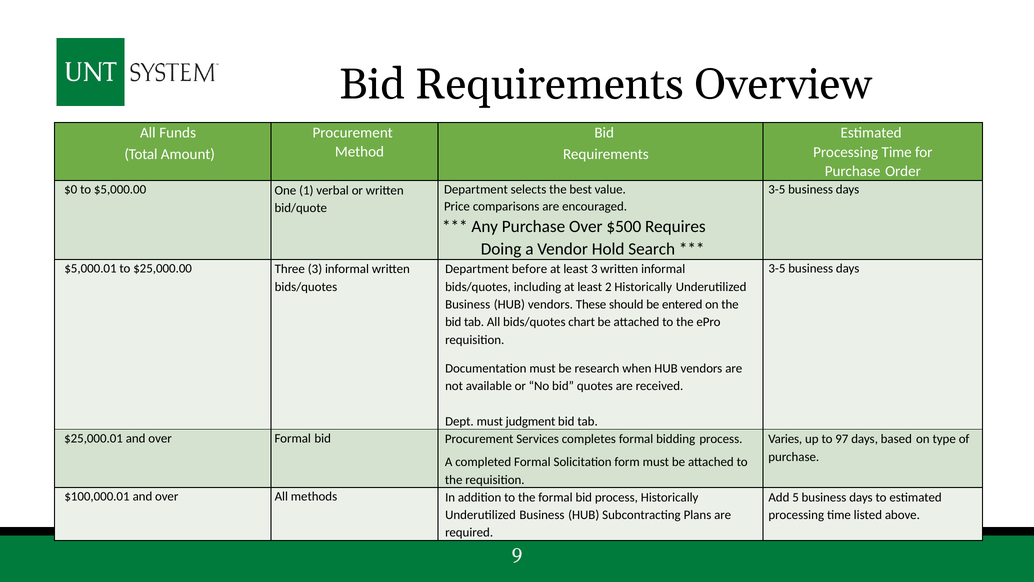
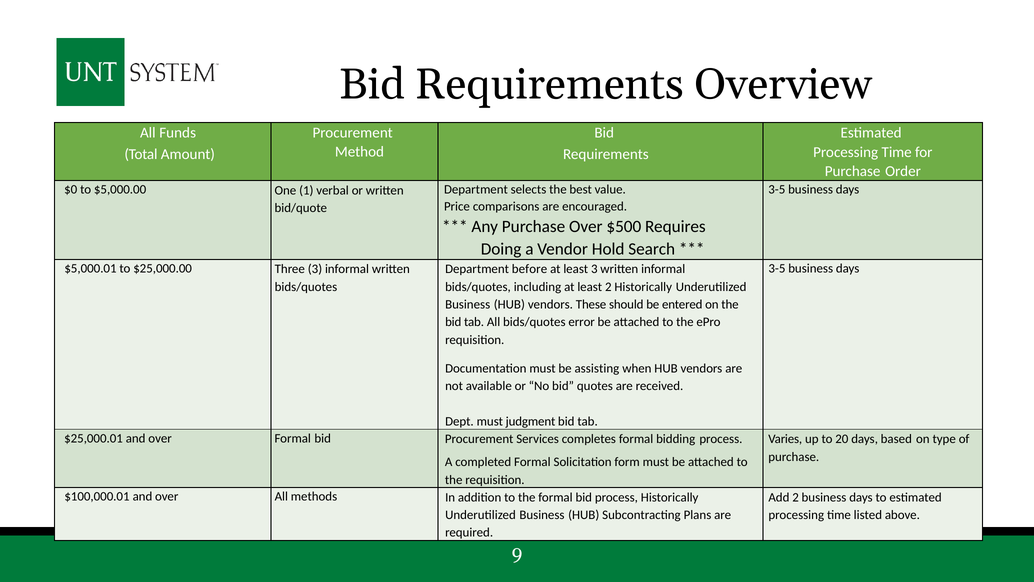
chart: chart -> error (582, 322)
research: research -> assisting (597, 368)
97: 97 -> 20 (842, 439)
Add 5: 5 -> 2 (796, 497)
